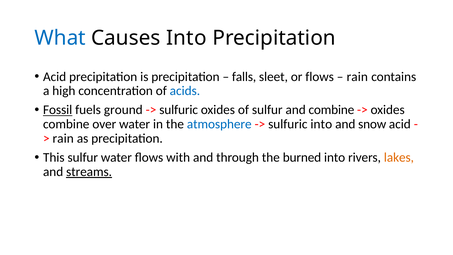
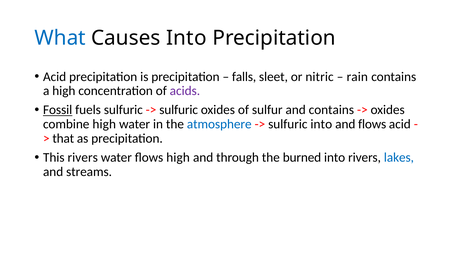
or flows: flows -> nitric (320, 77)
acids colour: blue -> purple (185, 91)
fuels ground: ground -> sulfuric (123, 110)
and combine: combine -> contains (331, 110)
combine over: over -> high (104, 124)
and snow: snow -> flows (372, 124)
rain: rain -> that (63, 138)
This sulfur: sulfur -> rivers (83, 157)
flows with: with -> high (178, 157)
lakes colour: orange -> blue (399, 157)
streams underline: present -> none (89, 172)
